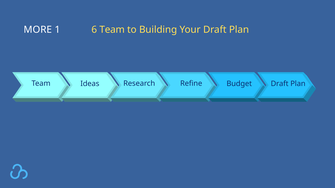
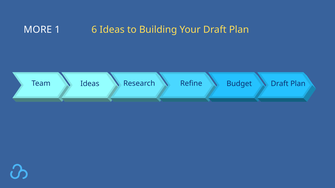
6 Team: Team -> Ideas (112, 30)
